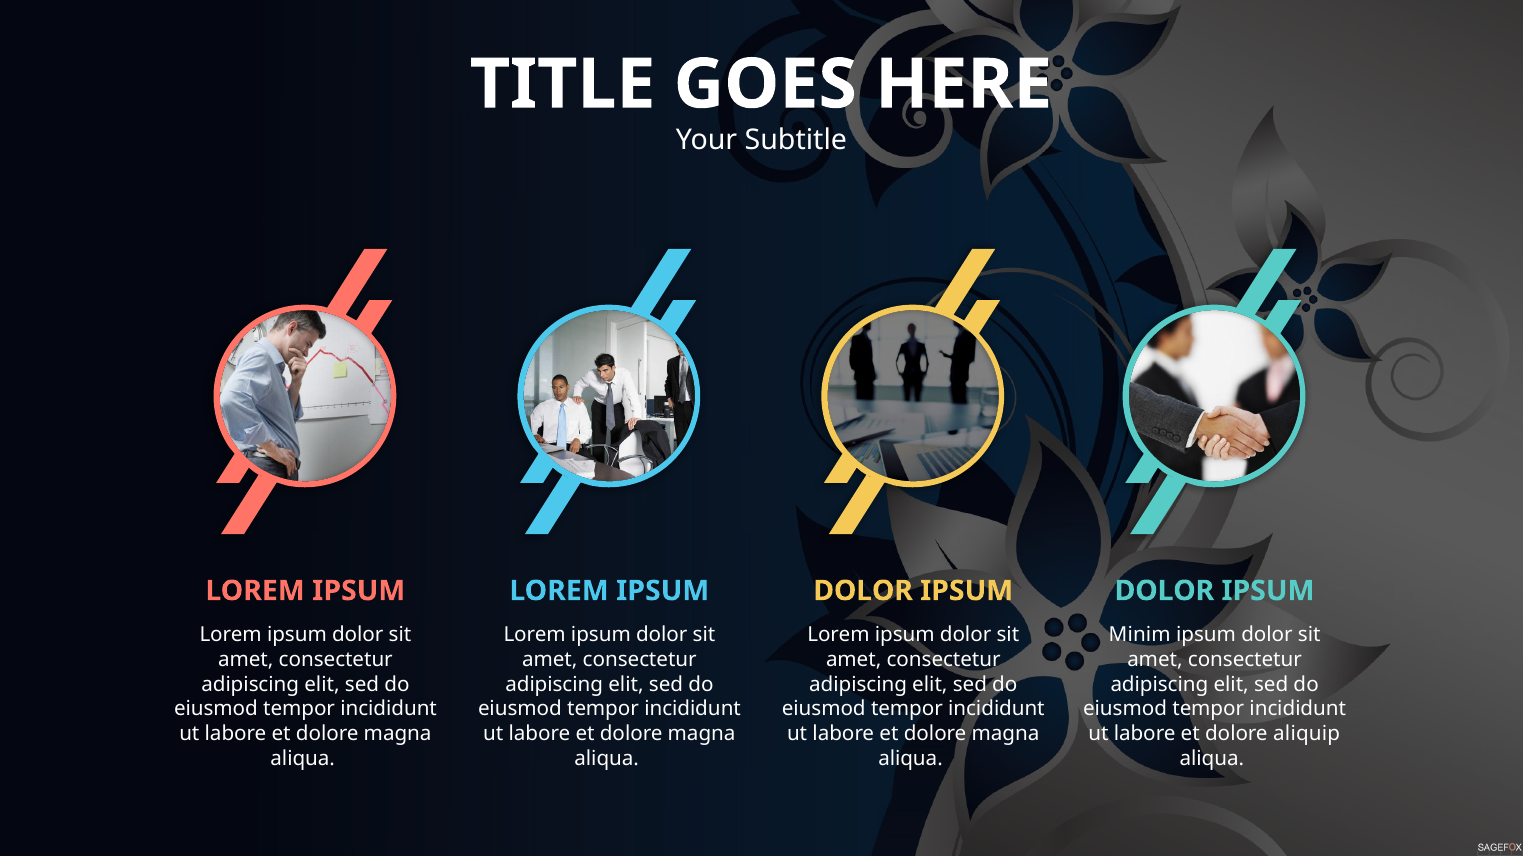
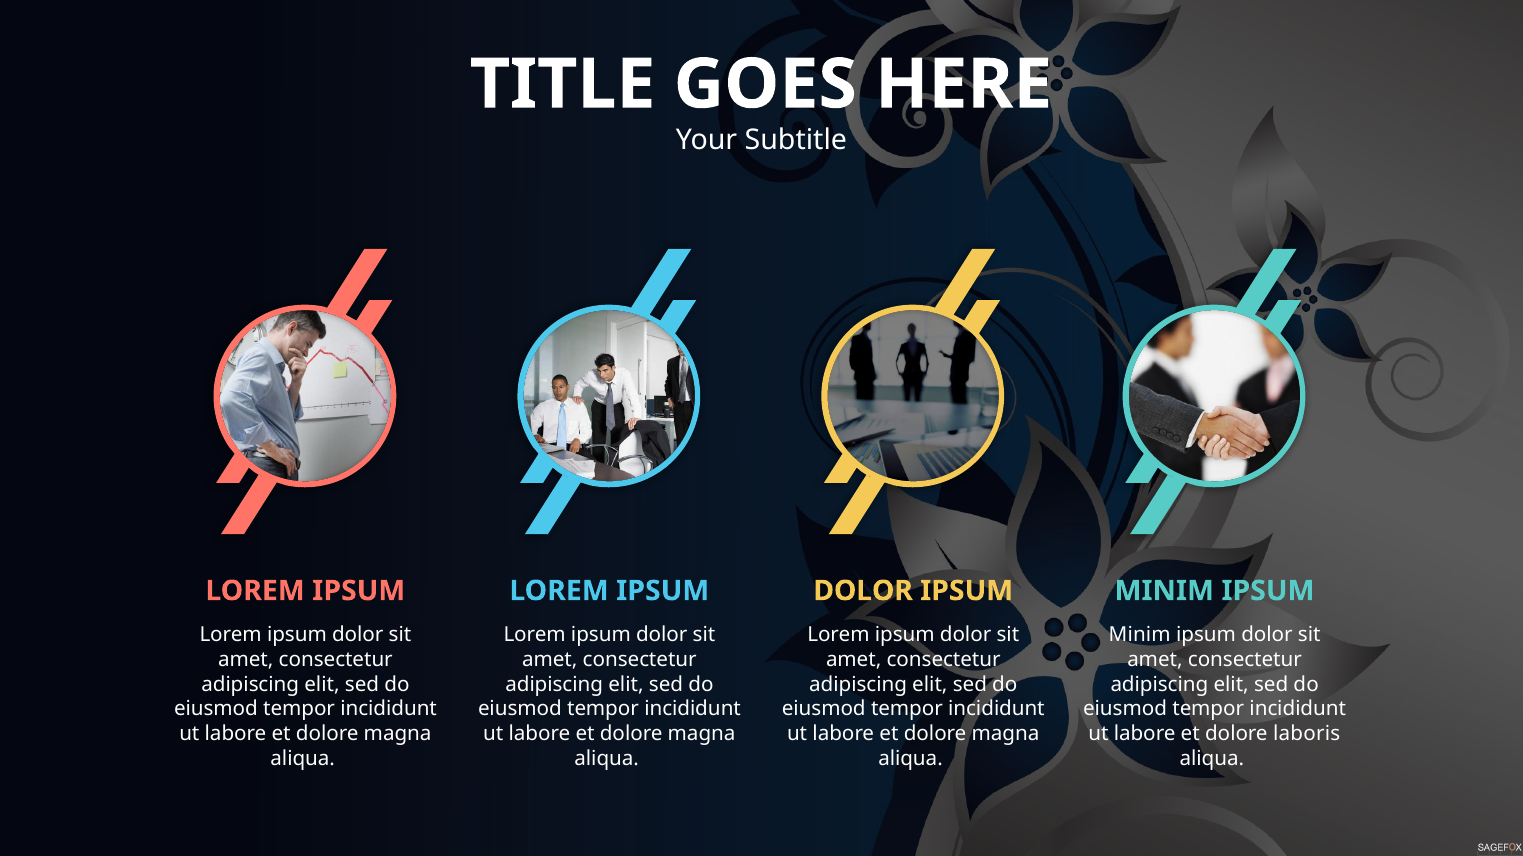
DOLOR: DOLOR -> MINIM (1164, 591)
aliquip: aliquip -> laboris (1307, 735)
